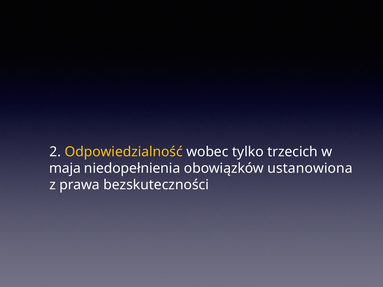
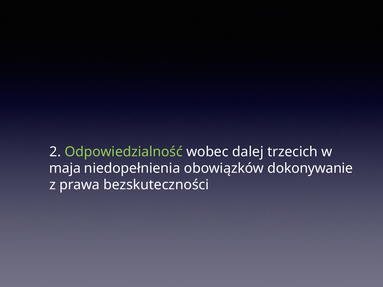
Odpowiedzialność colour: yellow -> light green (124, 152)
tylko: tylko -> dalej (248, 152)
ustanowiona: ustanowiona -> dokonywanie (310, 168)
